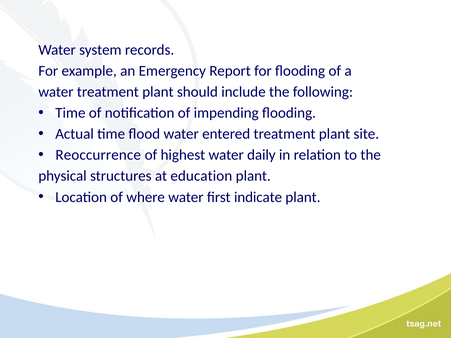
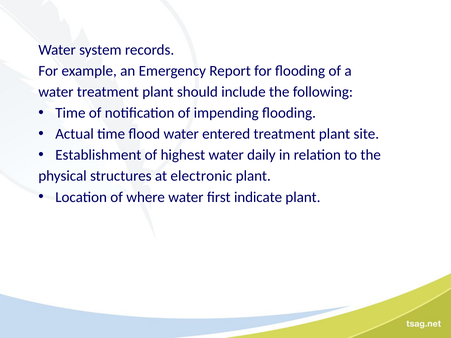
Reoccurrence: Reoccurrence -> Establishment (98, 155)
education: education -> electronic (201, 176)
